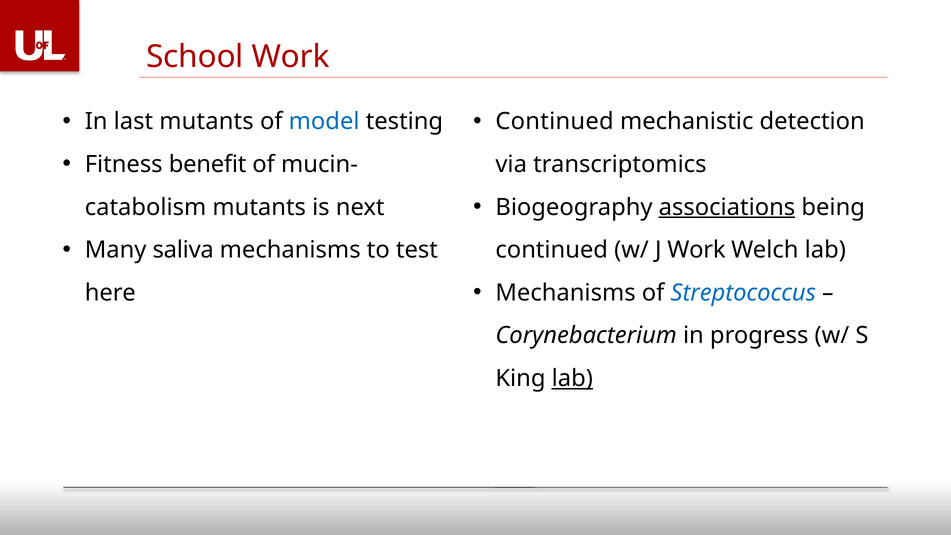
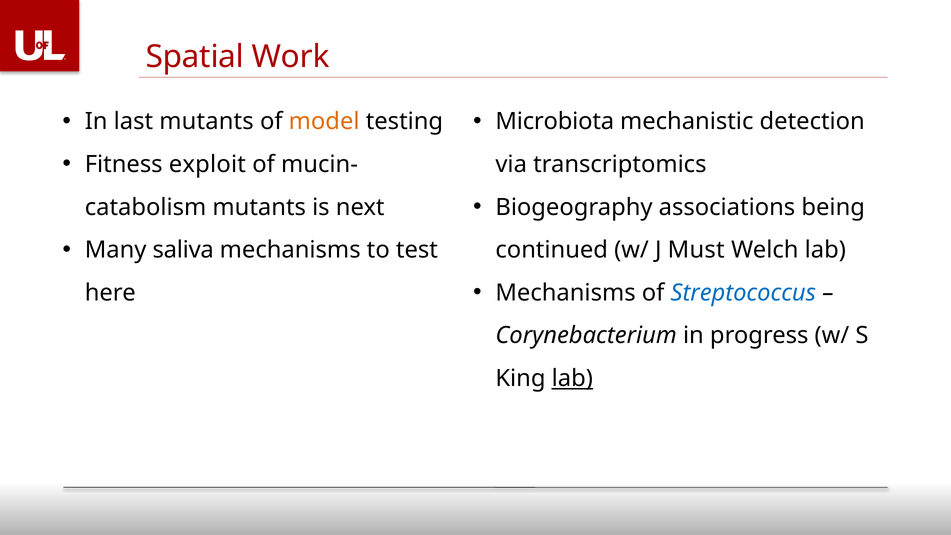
School: School -> Spatial (195, 57)
model colour: blue -> orange (324, 122)
Continued: Continued -> Microbiota (555, 122)
benefit: benefit -> exploit (207, 164)
associations underline: present -> none (727, 207)
J Work: Work -> Must (696, 250)
